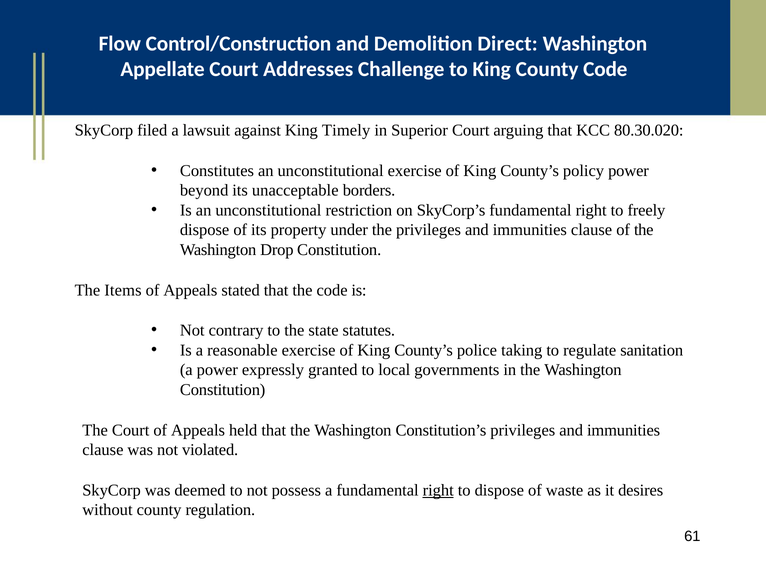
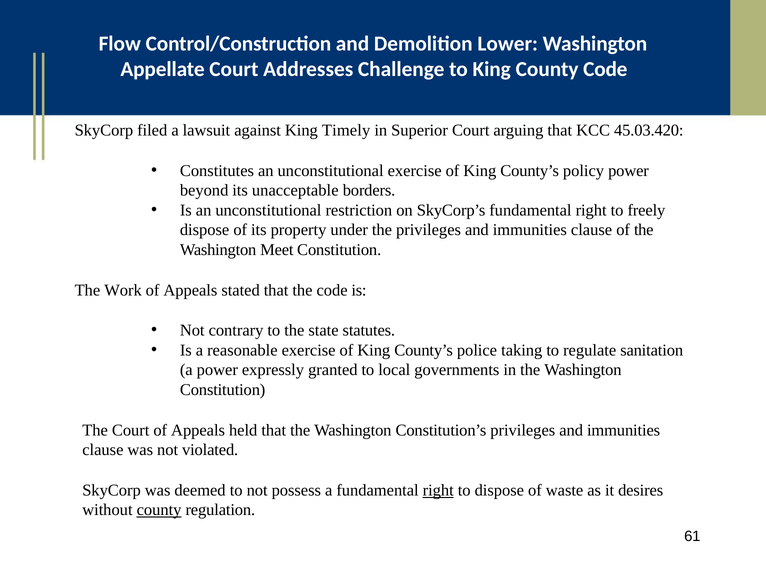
Direct: Direct -> Lower (508, 44)
80.30.020: 80.30.020 -> 45.03.420 (649, 130)
Drop: Drop -> Meet (277, 250)
Items: Items -> Work (123, 290)
county underline: none -> present (159, 510)
